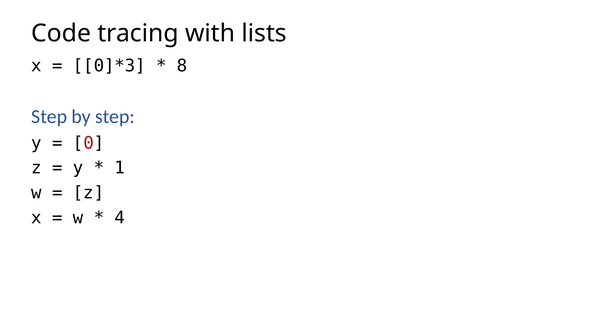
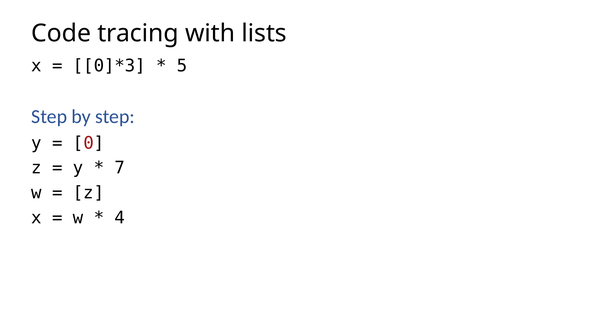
8: 8 -> 5 (182, 66)
1: 1 -> 7 (120, 168)
